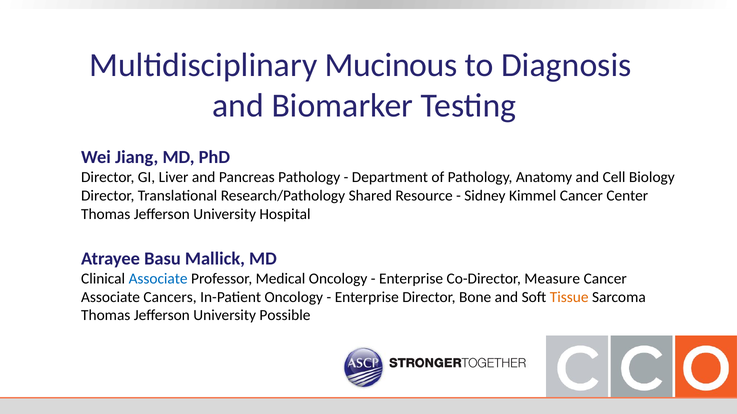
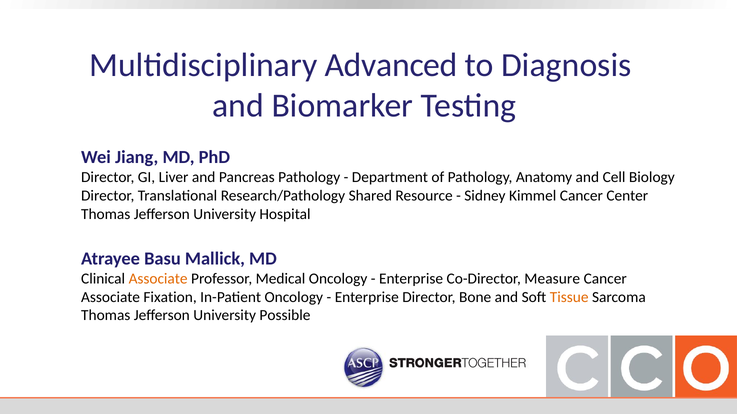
Mucinous: Mucinous -> Advanced (391, 65)
Associate colour: blue -> orange (158, 279)
Cancers: Cancers -> Fixation (170, 297)
